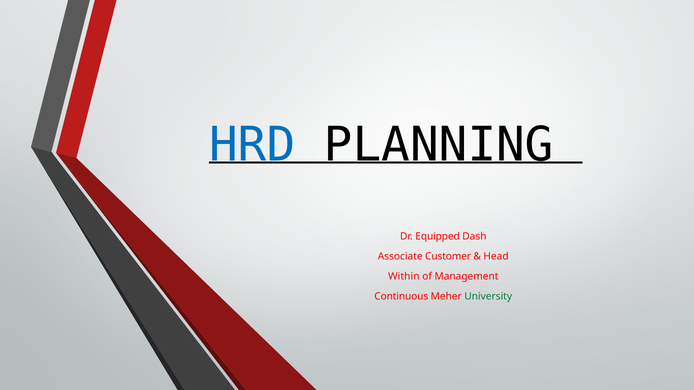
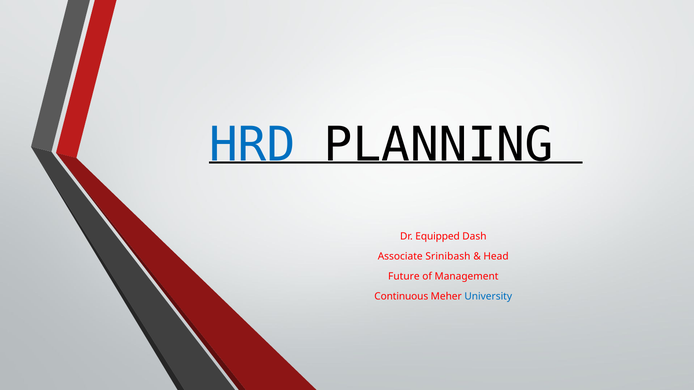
Customer: Customer -> Srinibash (448, 257)
Within: Within -> Future (404, 277)
University colour: green -> blue (488, 297)
